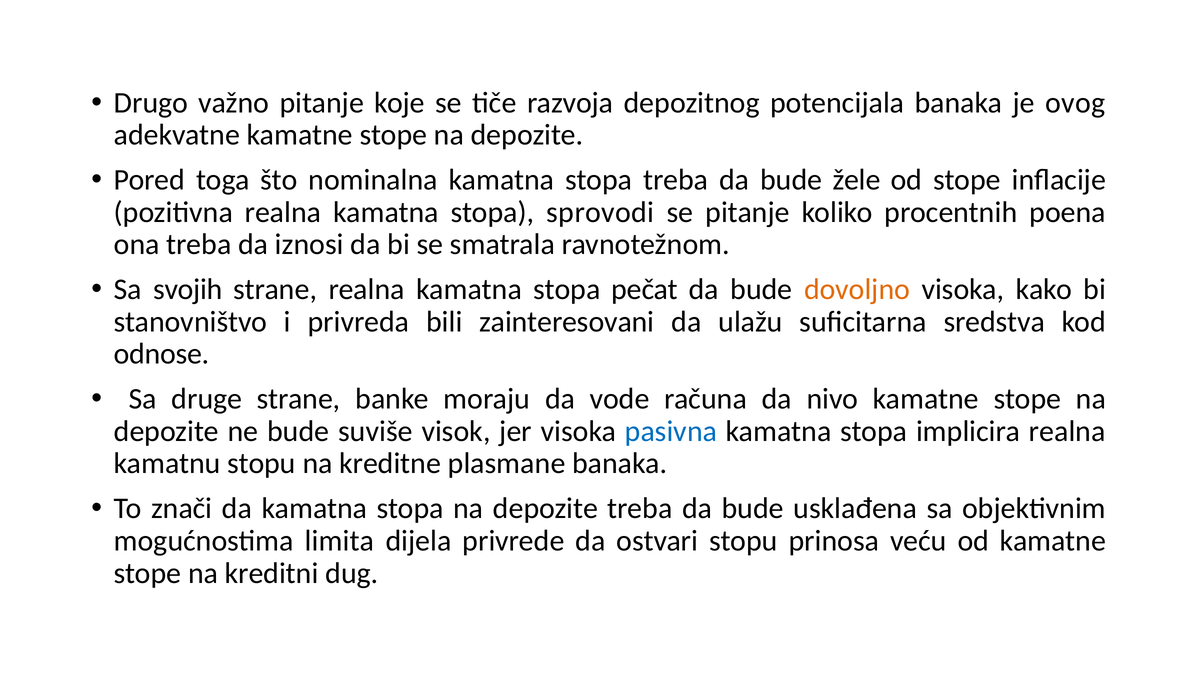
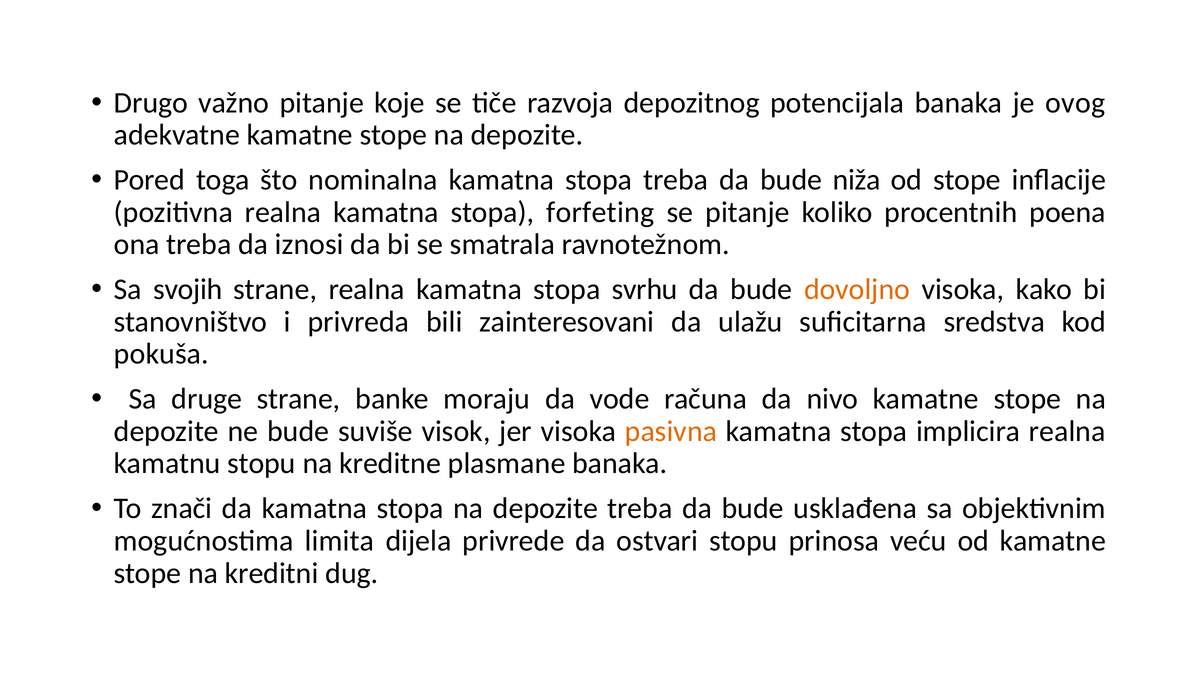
žele: žele -> niža (857, 180)
sprovodi: sprovodi -> forfeting (600, 212)
pečat: pečat -> svrhu (645, 289)
odnose: odnose -> pokuša (161, 354)
pasivna colour: blue -> orange (671, 431)
